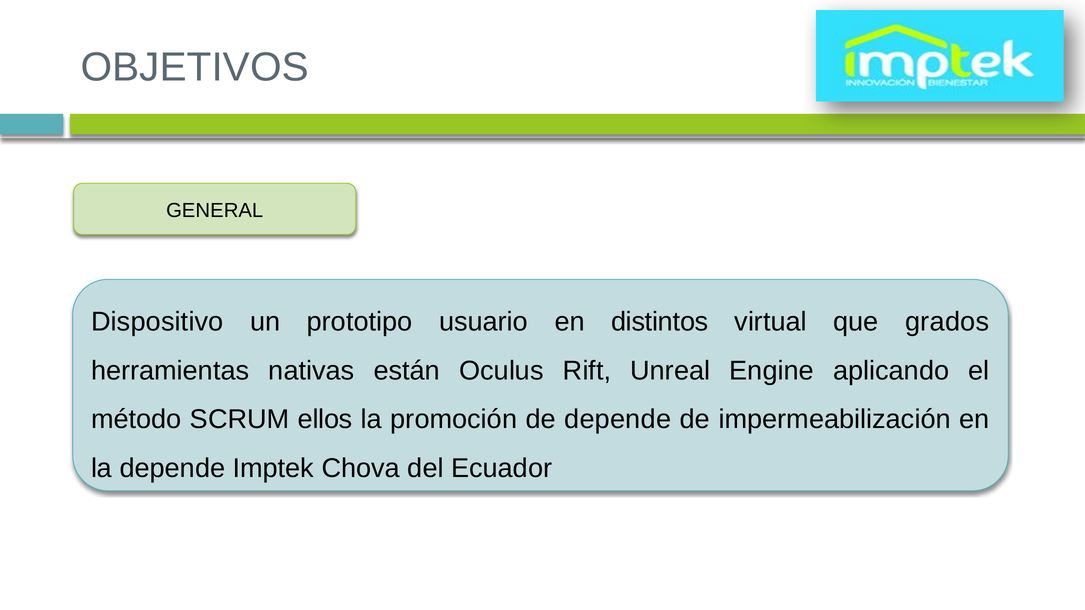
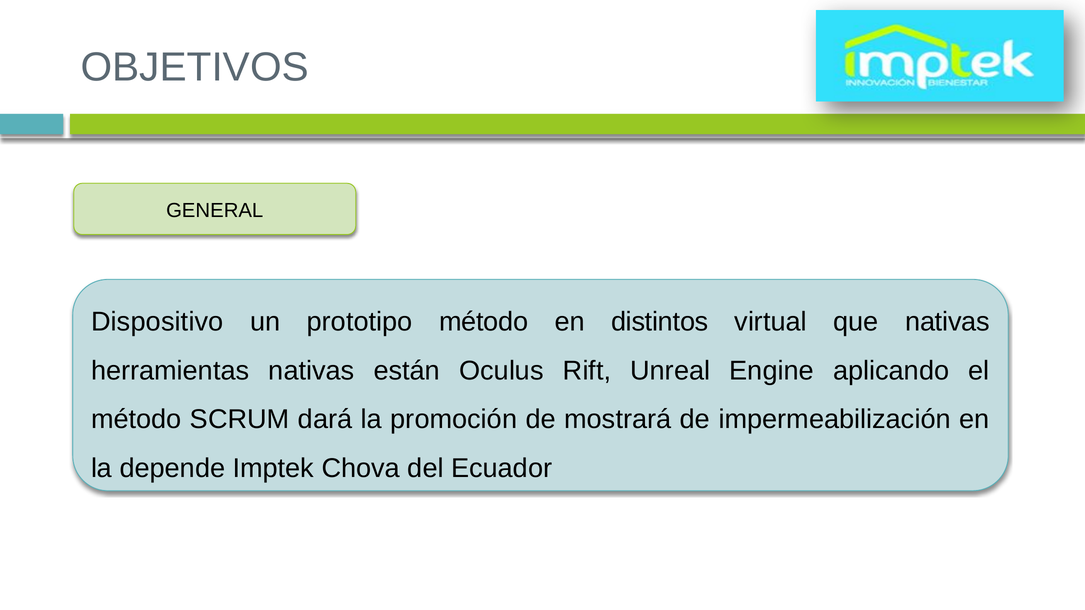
prototipo usuario: usuario -> método (484, 322)
que grados: grados -> nativas (947, 322)
ellos: ellos -> dará (325, 420)
de depende: depende -> mostrará (618, 420)
